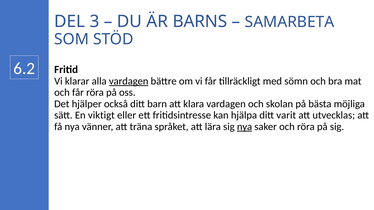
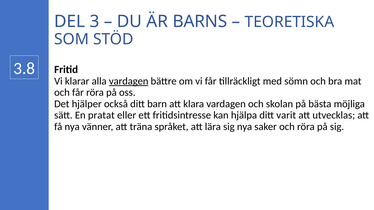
SAMARBETA: SAMARBETA -> TEORETISKA (290, 22)
6.2: 6.2 -> 3.8 (24, 69)
viktigt: viktigt -> pratat (101, 115)
nya underline: present -> none (245, 127)
